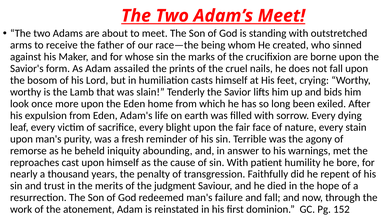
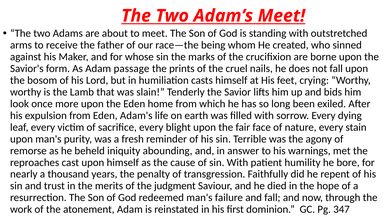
assailed: assailed -> passage (132, 68)
152: 152 -> 347 (342, 209)
